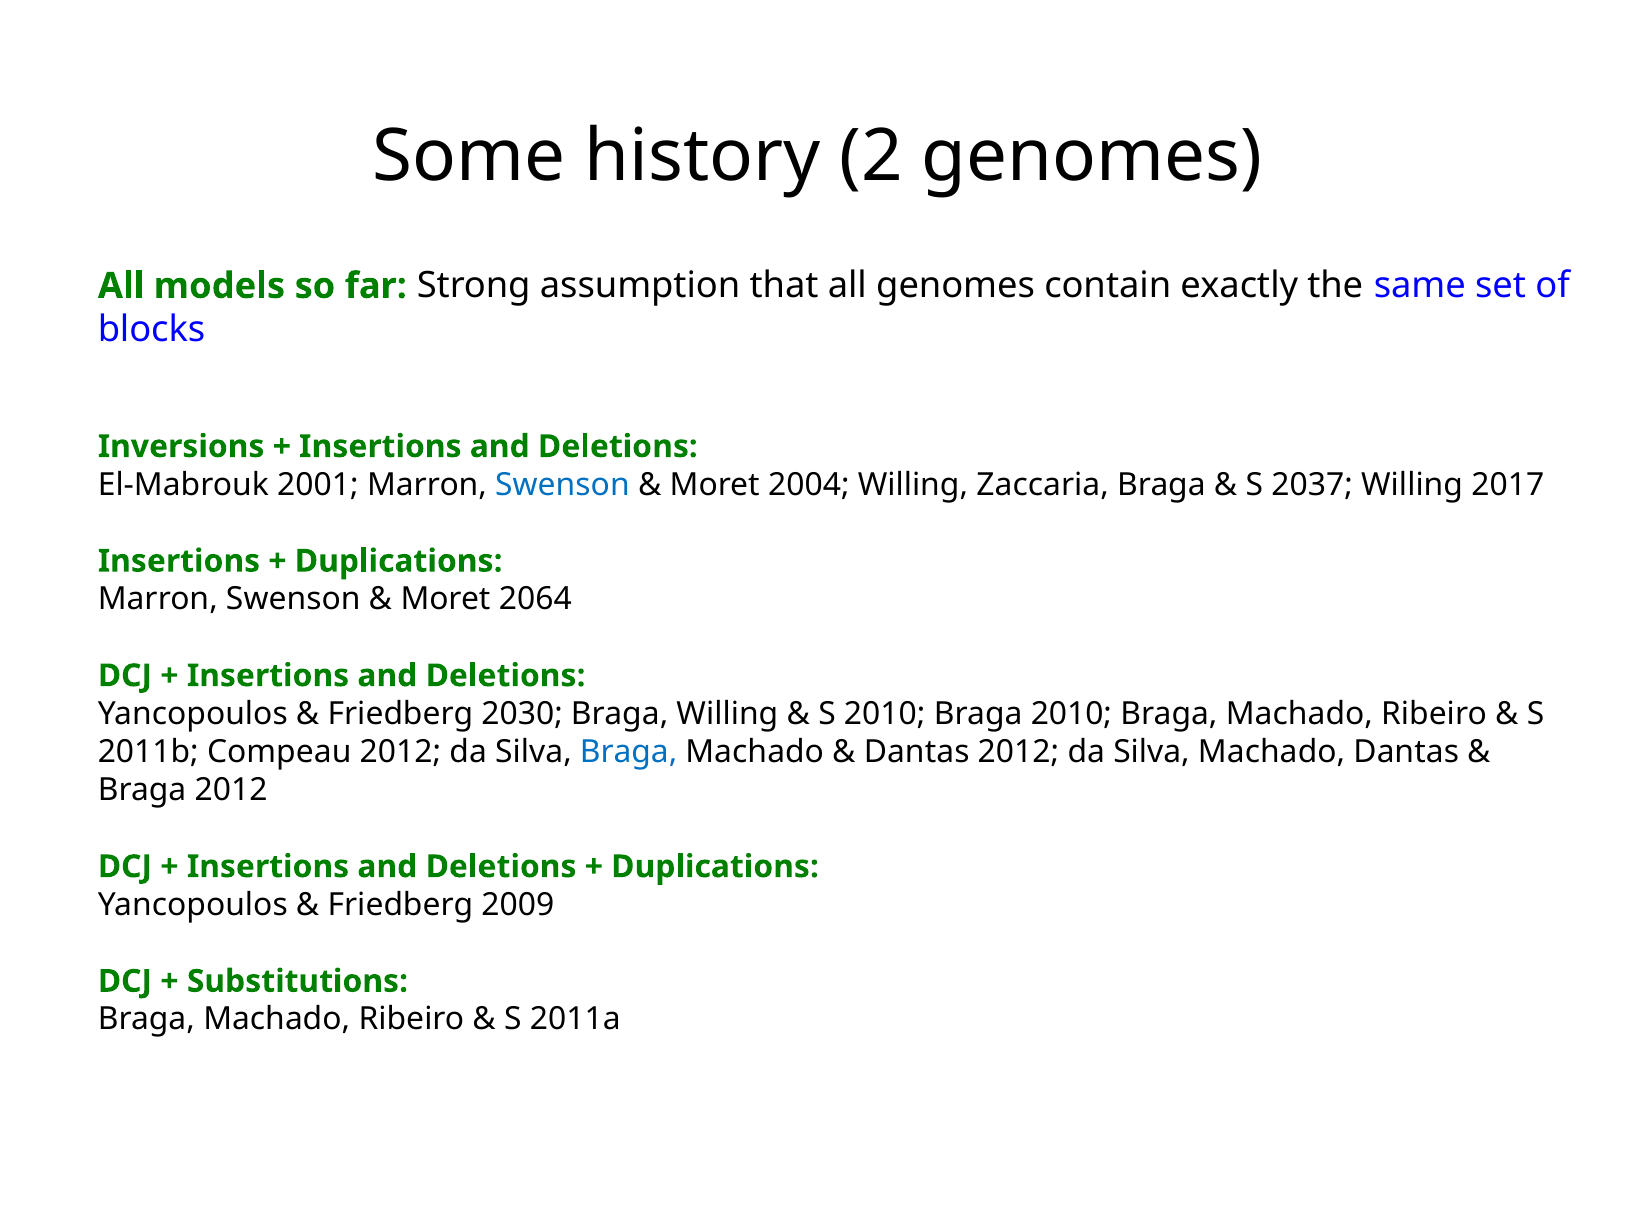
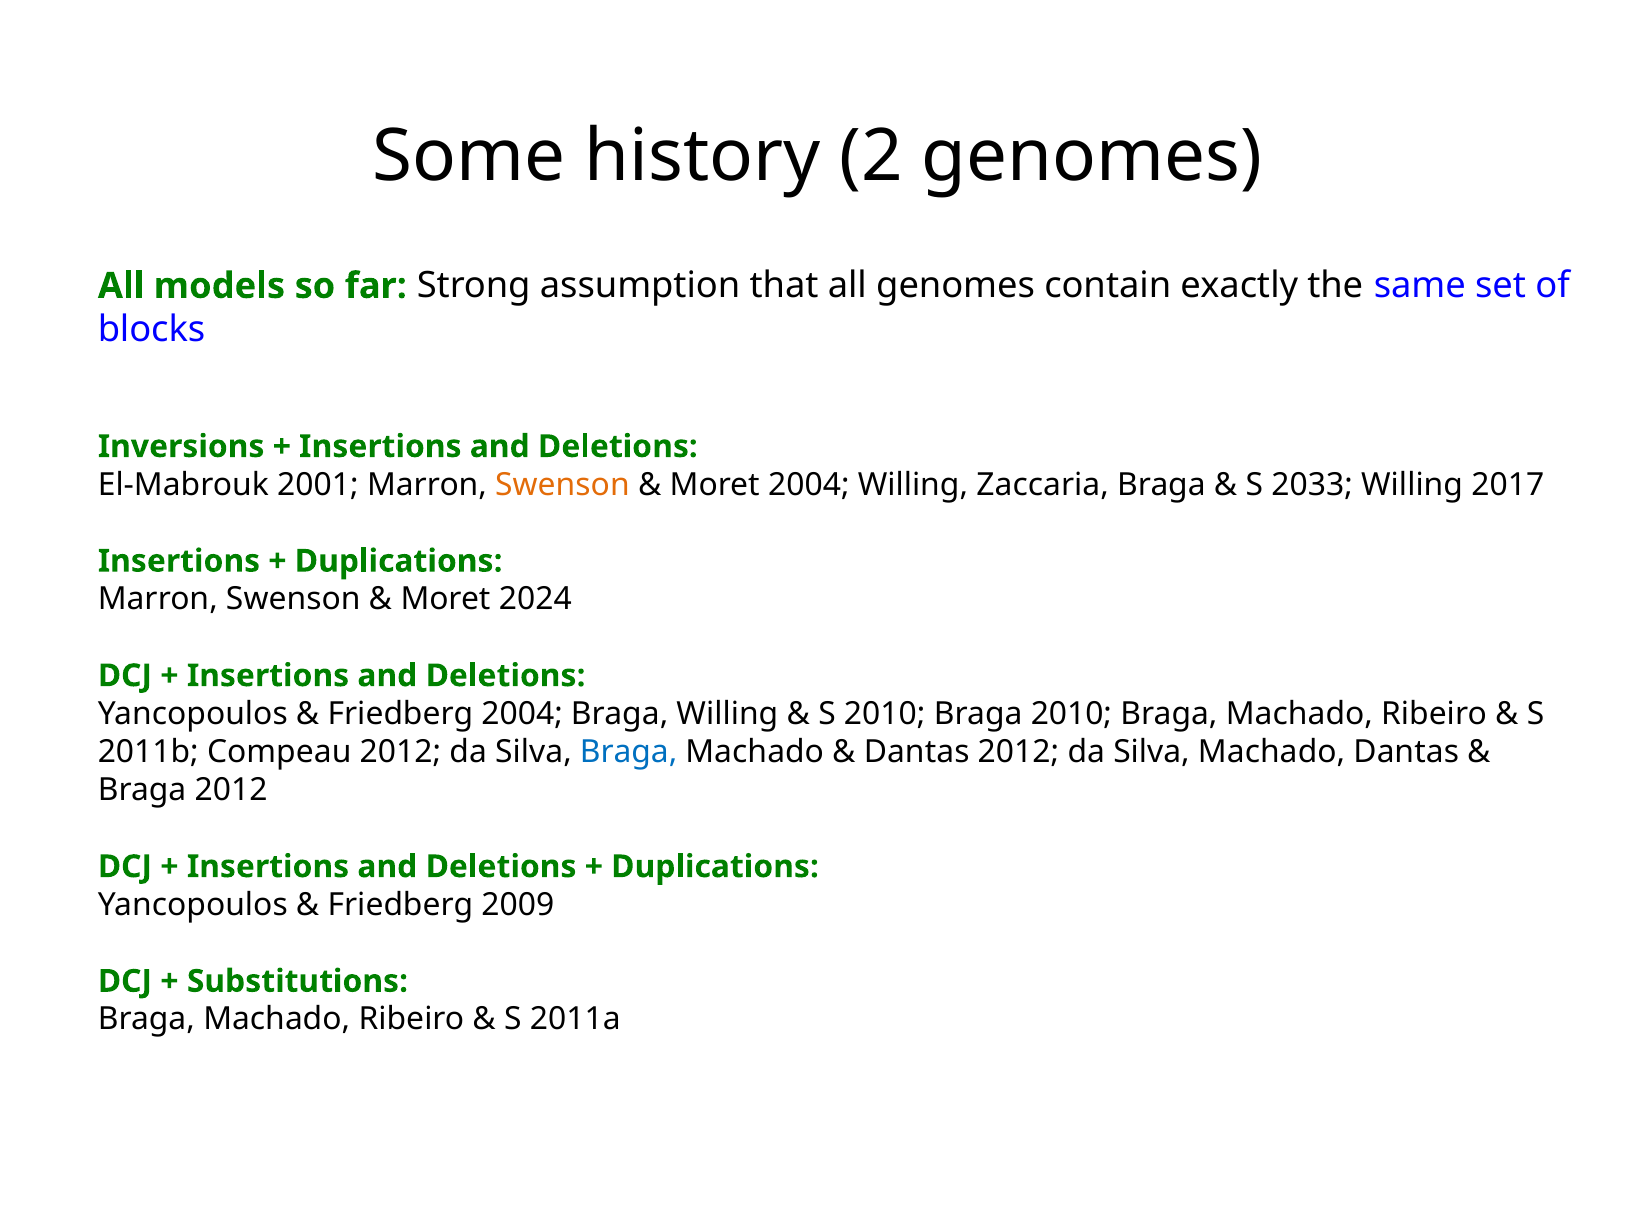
Swenson colour: blue -> orange (562, 485)
2037: 2037 -> 2033 (1312, 485)
2064: 2064 -> 2024 (535, 599)
Friedberg 2030: 2030 -> 2004 (522, 714)
